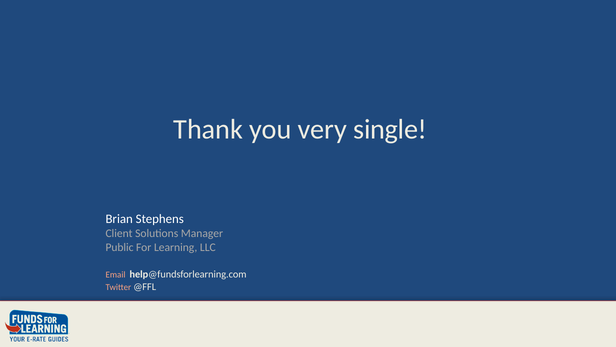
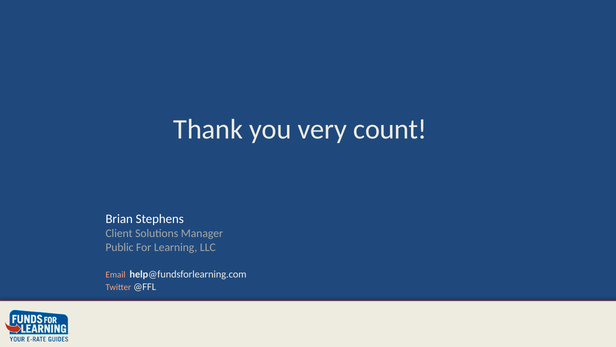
single: single -> count (390, 129)
